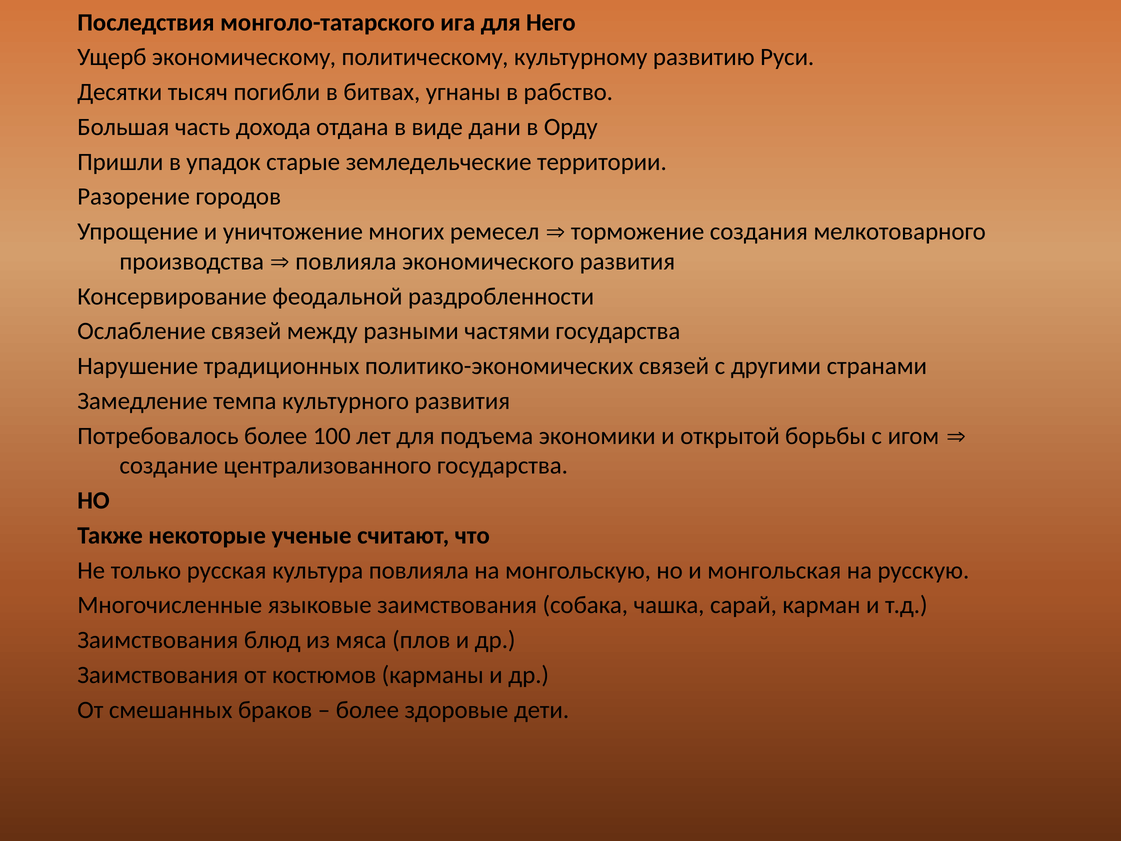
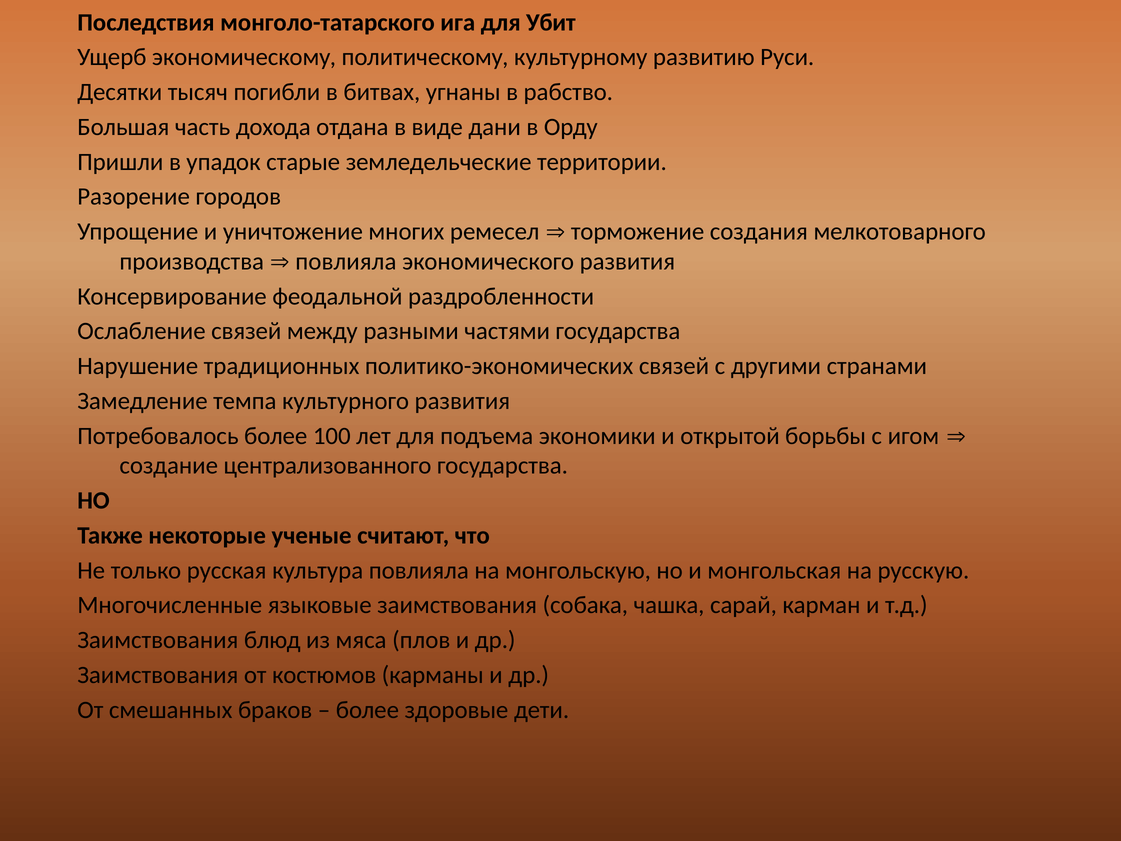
Него: Него -> Убит (551, 22)
